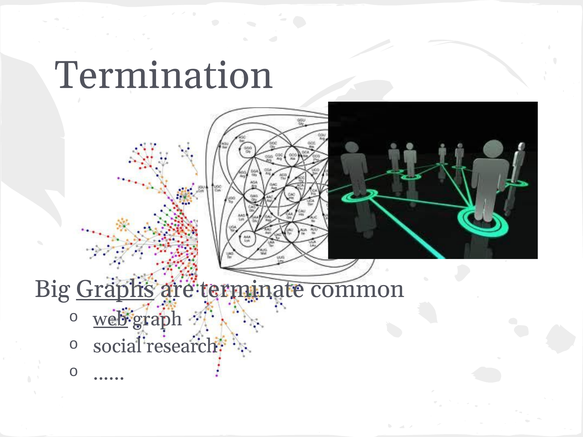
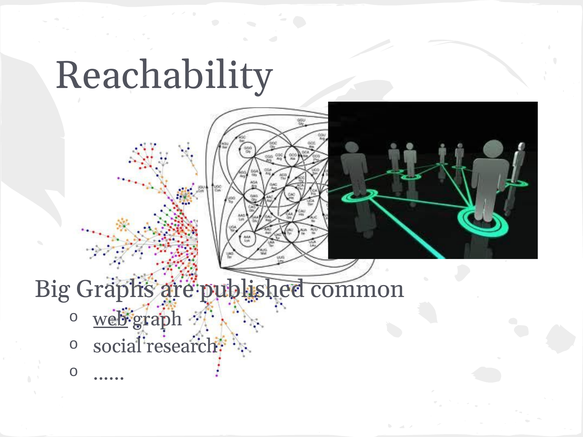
Termination: Termination -> Reachability (164, 76)
Graphs underline: present -> none (115, 289)
terminate: terminate -> published (252, 289)
